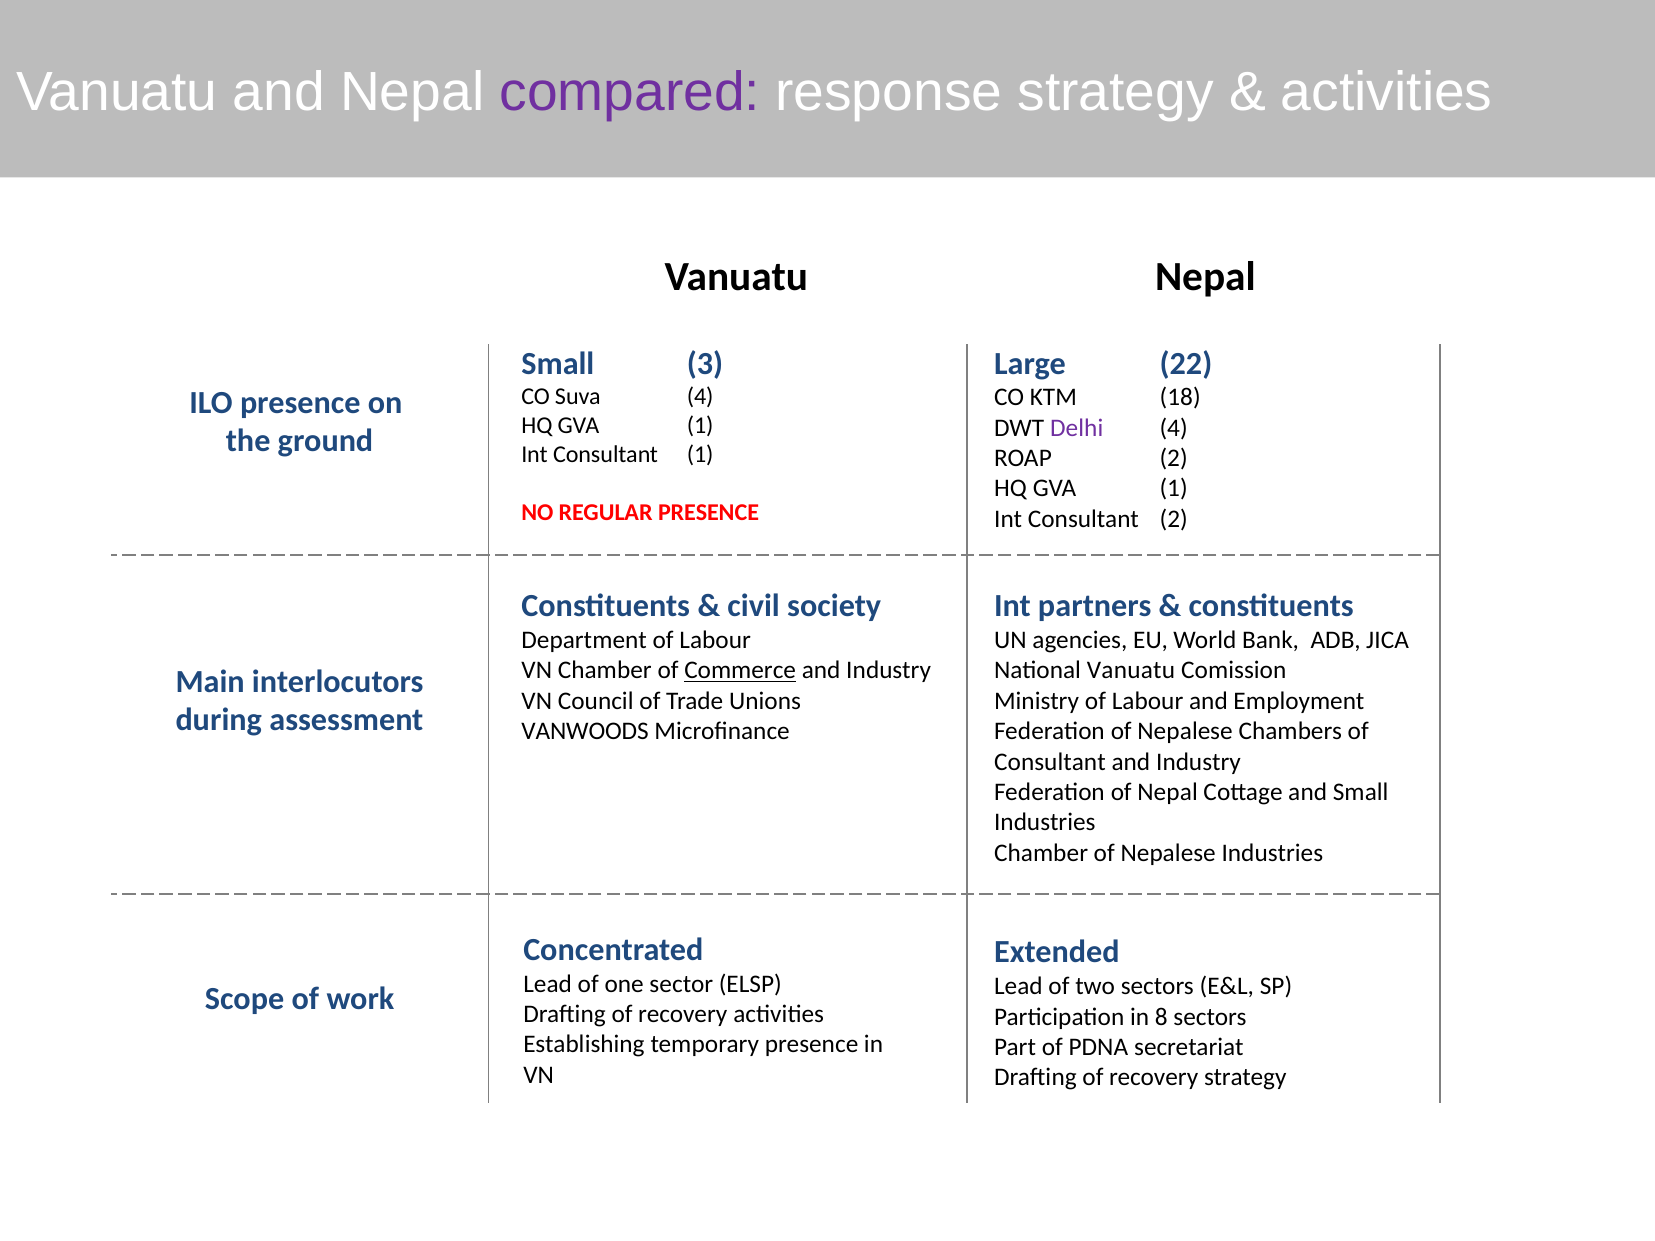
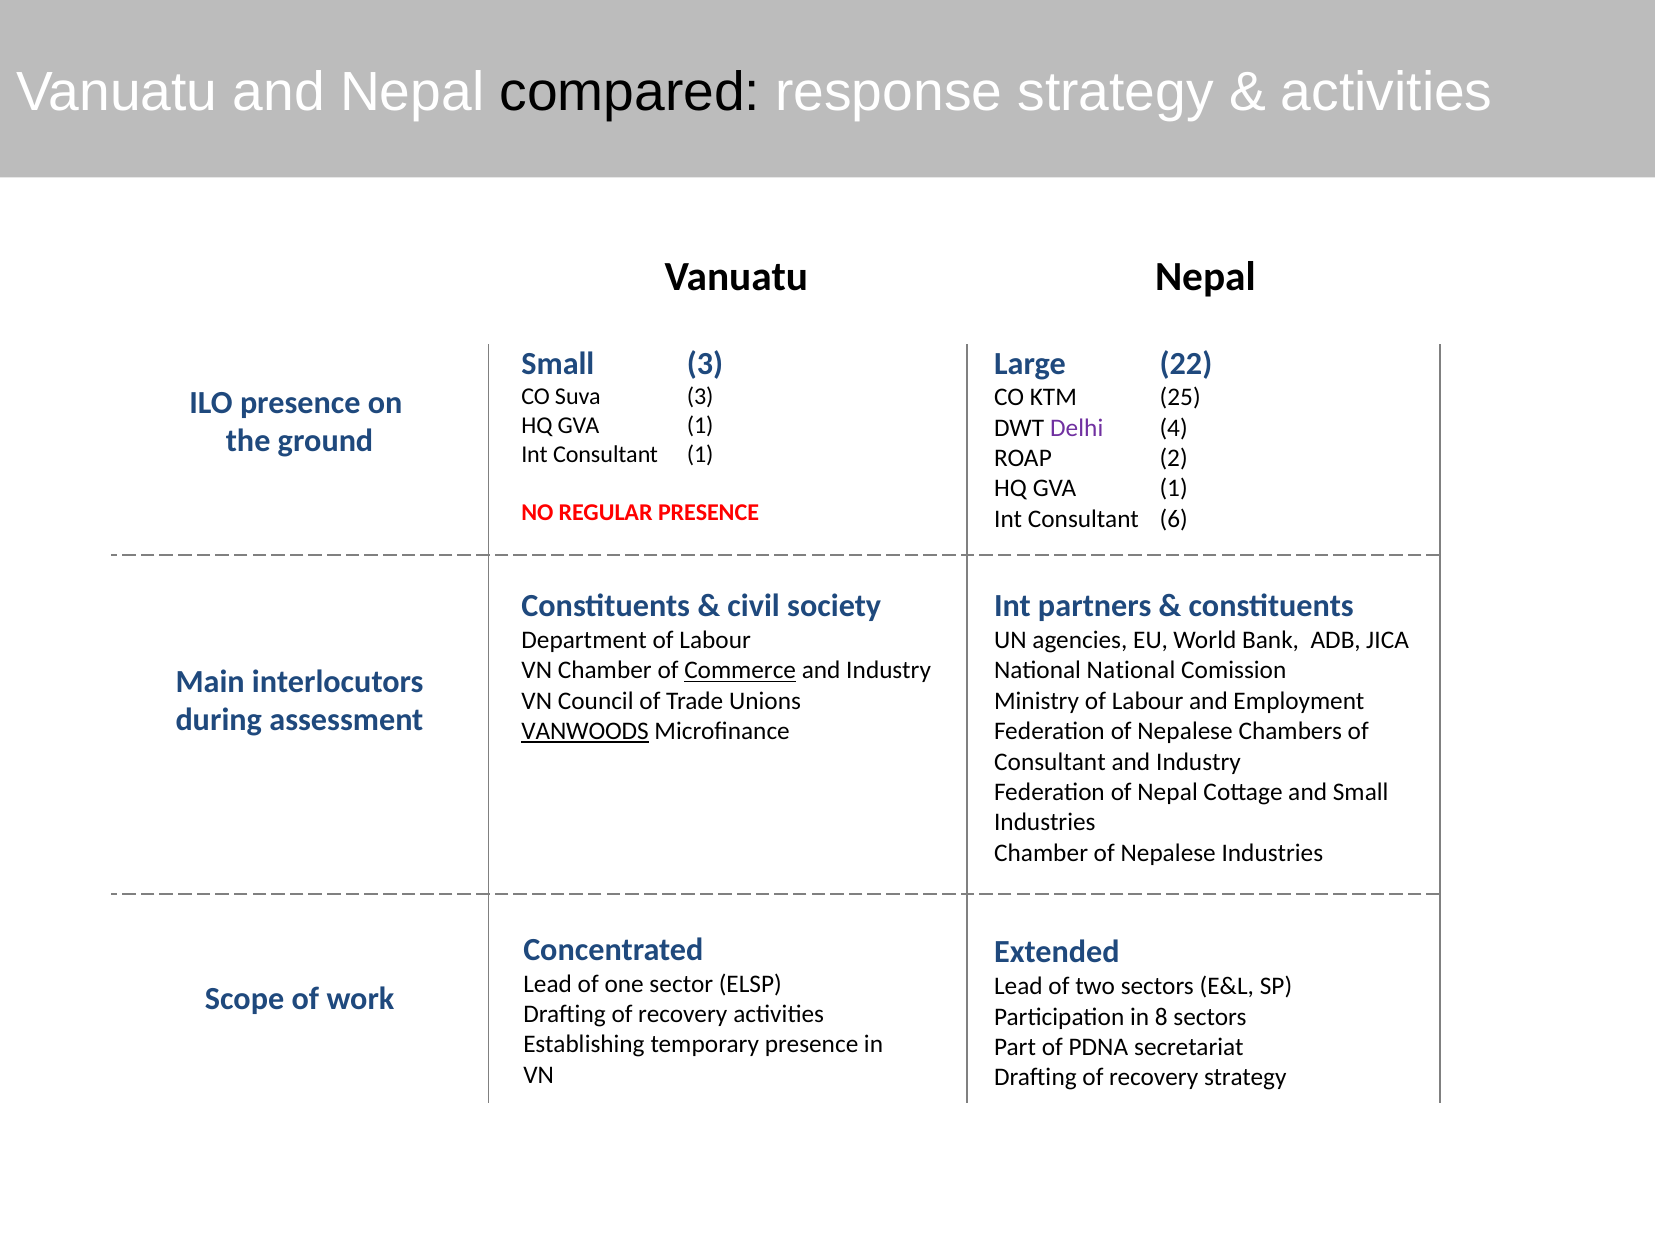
compared colour: purple -> black (630, 93)
Suva 4: 4 -> 3 (700, 397)
18: 18 -> 25 (1180, 398)
Consultant 2: 2 -> 6 (1174, 519)
National Vanuatu: Vanuatu -> National (1131, 671)
VANWOODS underline: none -> present (585, 731)
